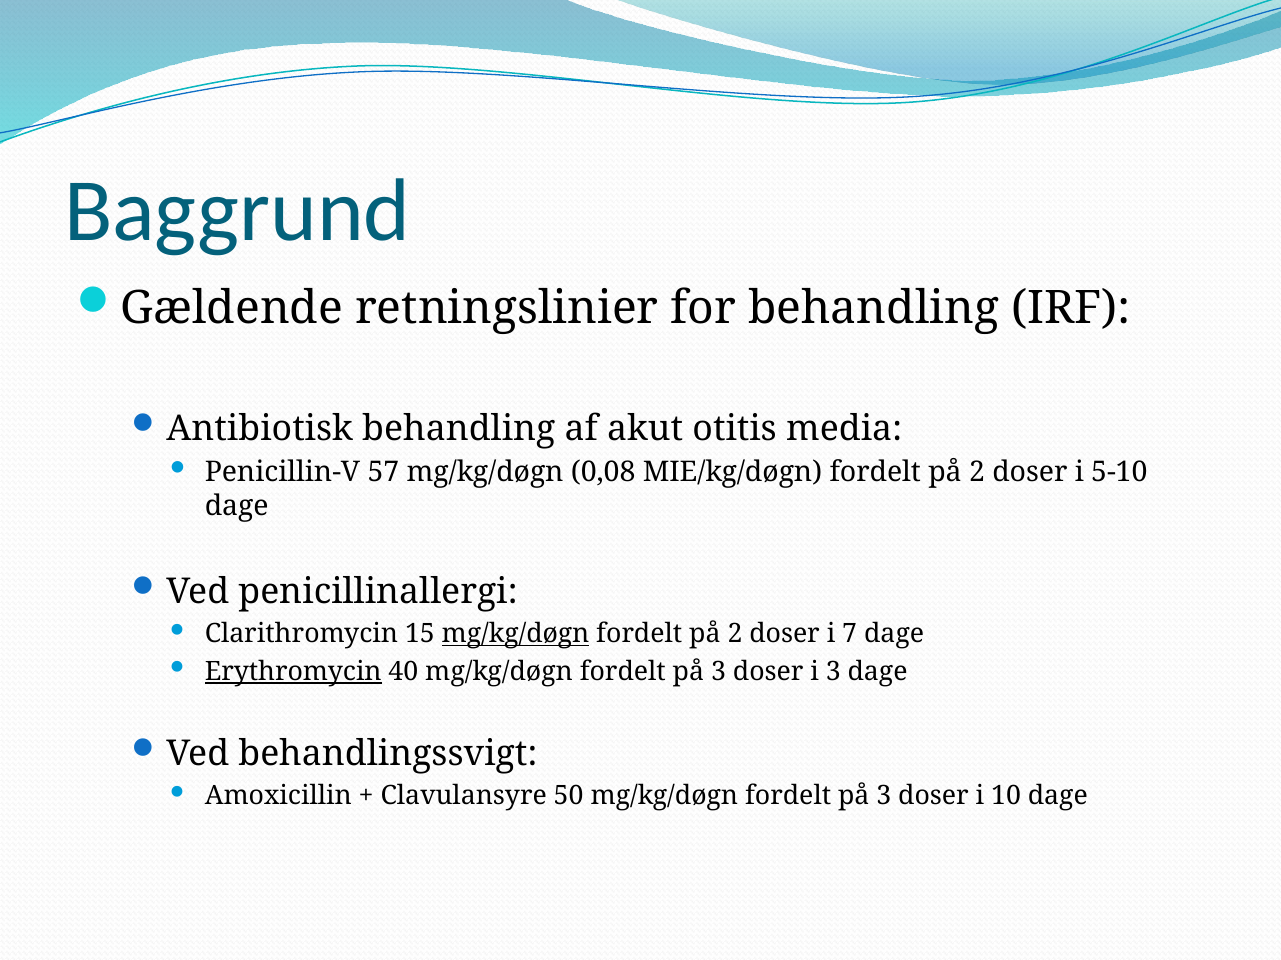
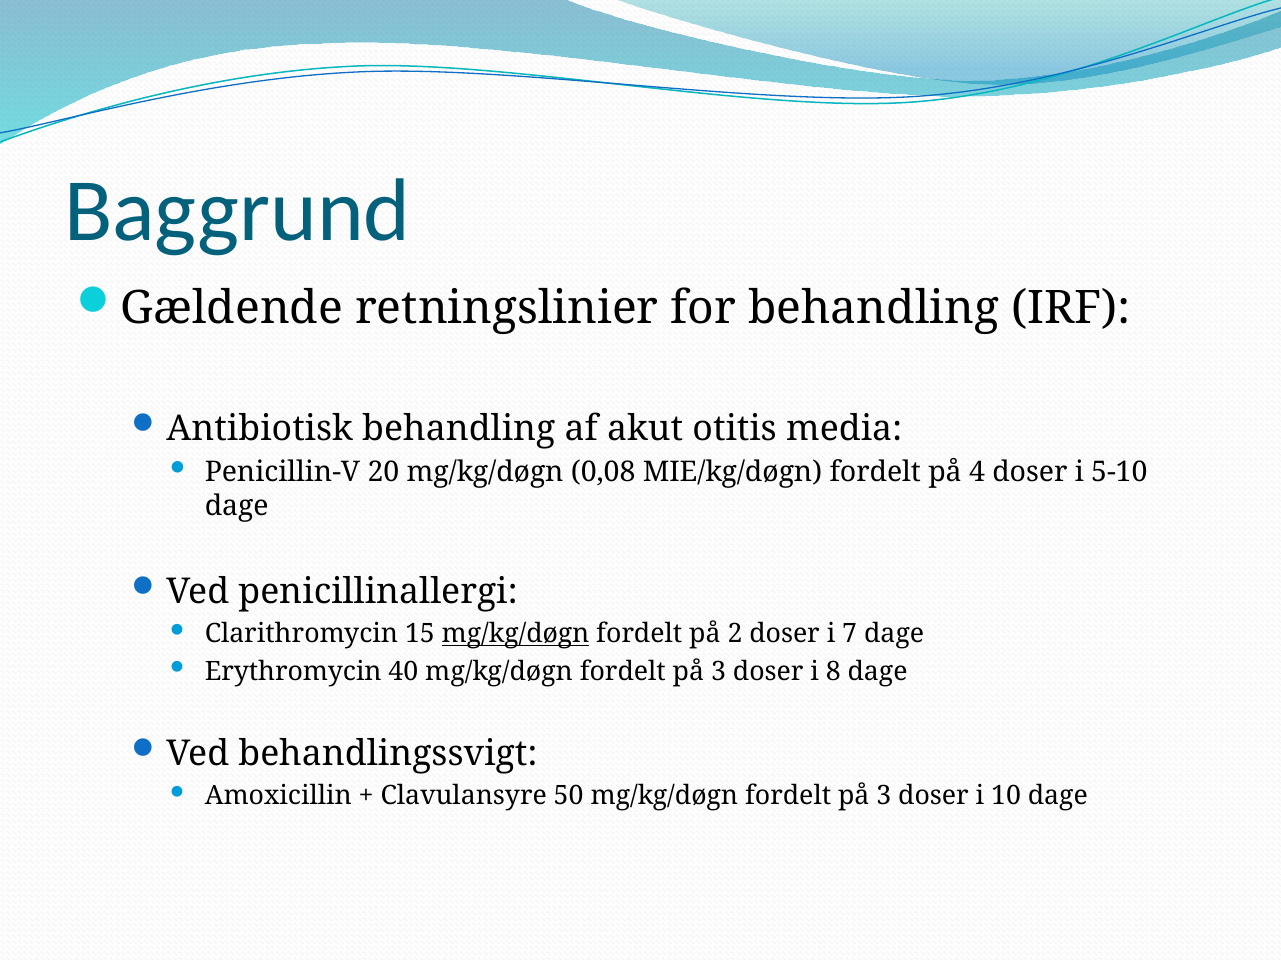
57: 57 -> 20 (383, 473)
MIE/kg/døgn fordelt på 2: 2 -> 4 (977, 473)
Erythromycin underline: present -> none (293, 672)
i 3: 3 -> 8 (833, 672)
